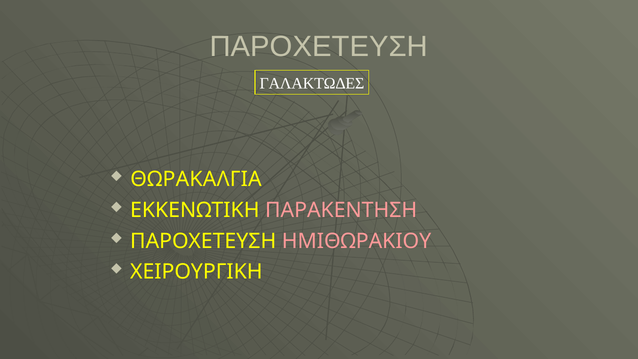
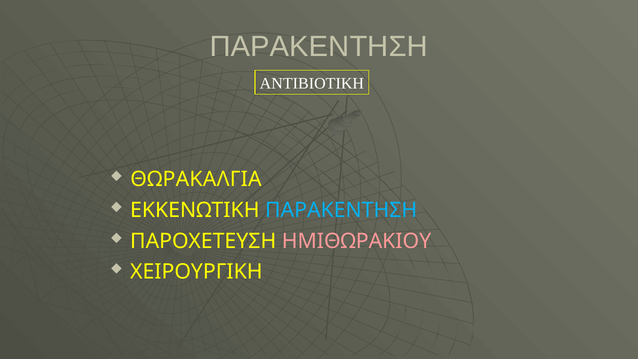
ΠΑΡΟΧΕΤΕΥΣΗ: ΠΑΡΟΧΕΤΕΥΣΗ -> ΠΑΡΑΚΕΝΤΗΣΗ (319, 46)
ΓΑΛΑΚΤΩΔΕΣ: ΓΑΛΑΚΤΩΔΕΣ -> ΑΝΤΙΒΙΟΤΙΚΗ (312, 83)
ΠΑΡΑΚΕΝΤΗΣΗ colour: pink -> light blue (341, 210)
